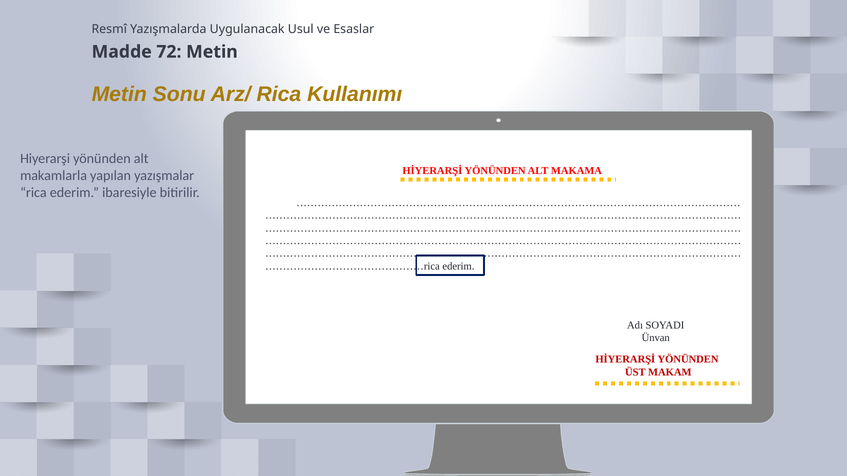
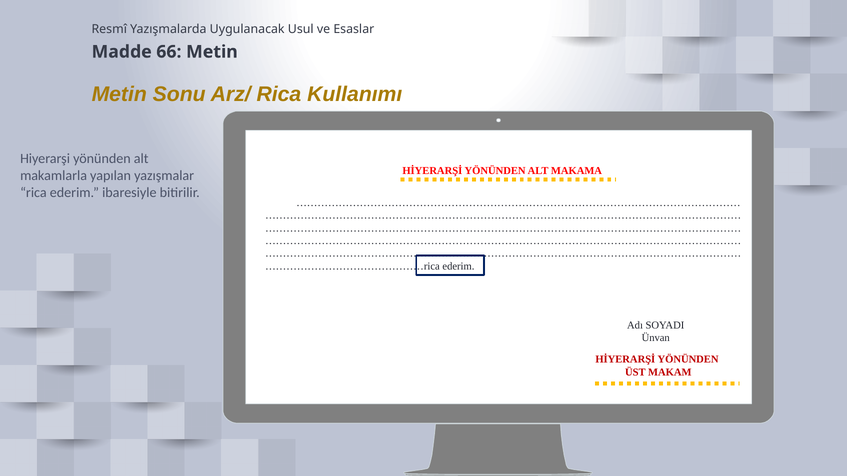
72: 72 -> 66 (169, 52)
